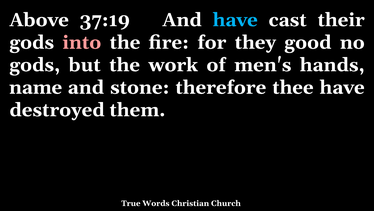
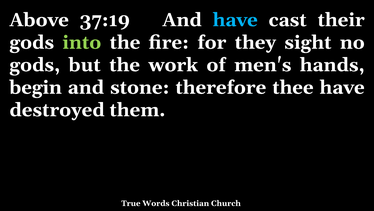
into colour: pink -> light green (82, 42)
good: good -> sight (308, 42)
name: name -> begin (36, 87)
